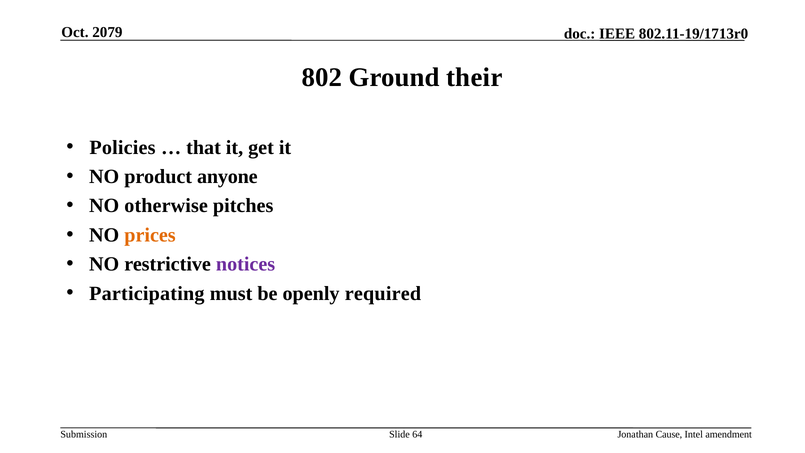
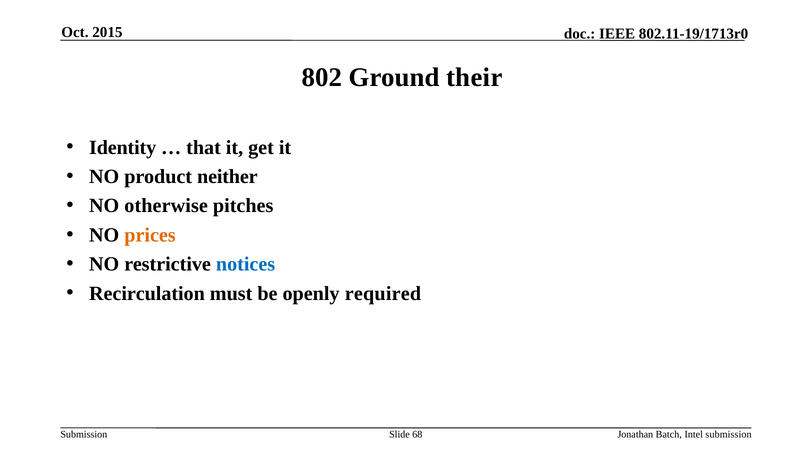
2079: 2079 -> 2015 (107, 32)
Policies: Policies -> Identity (123, 147)
anyone: anyone -> neither (227, 177)
notices colour: purple -> blue (246, 264)
Participating: Participating -> Recirculation (147, 293)
64: 64 -> 68 (417, 434)
Cause: Cause -> Batch (669, 434)
Intel amendment: amendment -> submission (729, 434)
